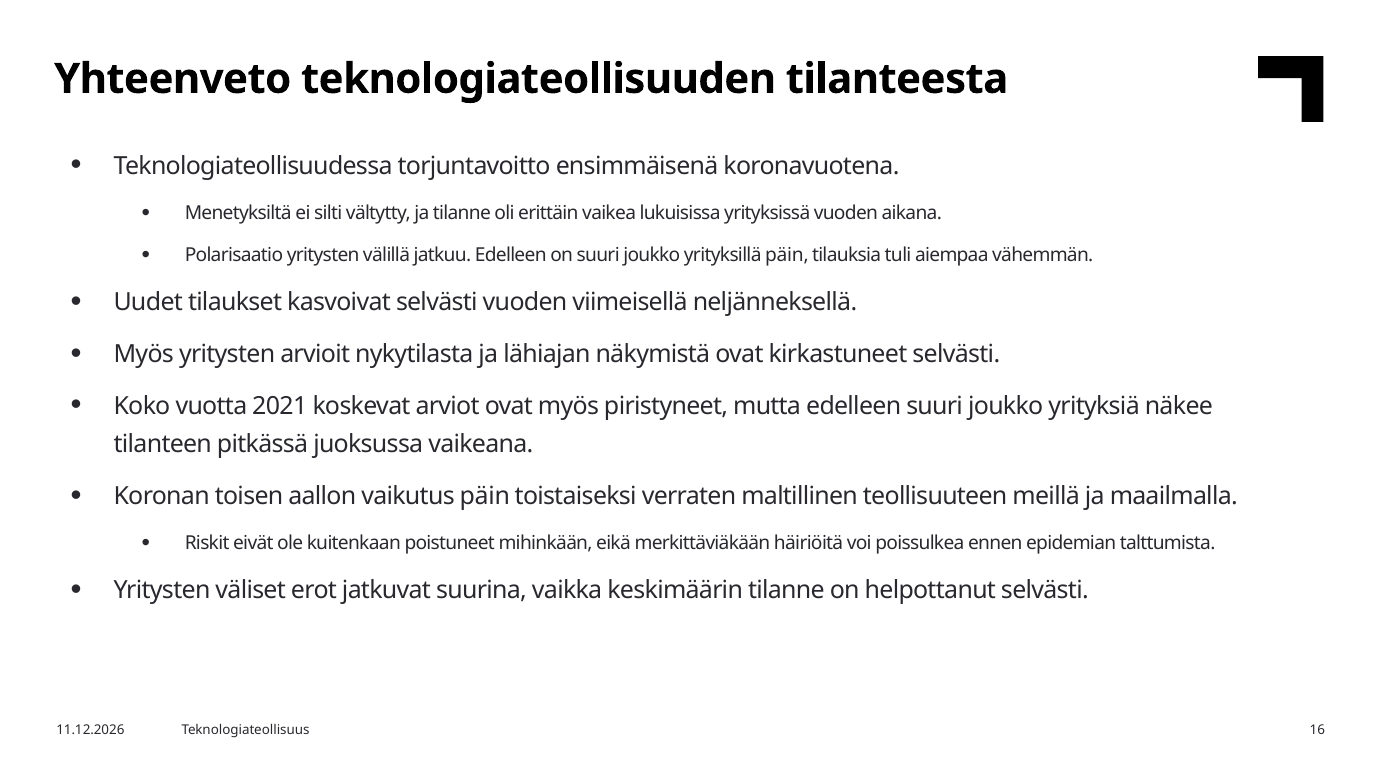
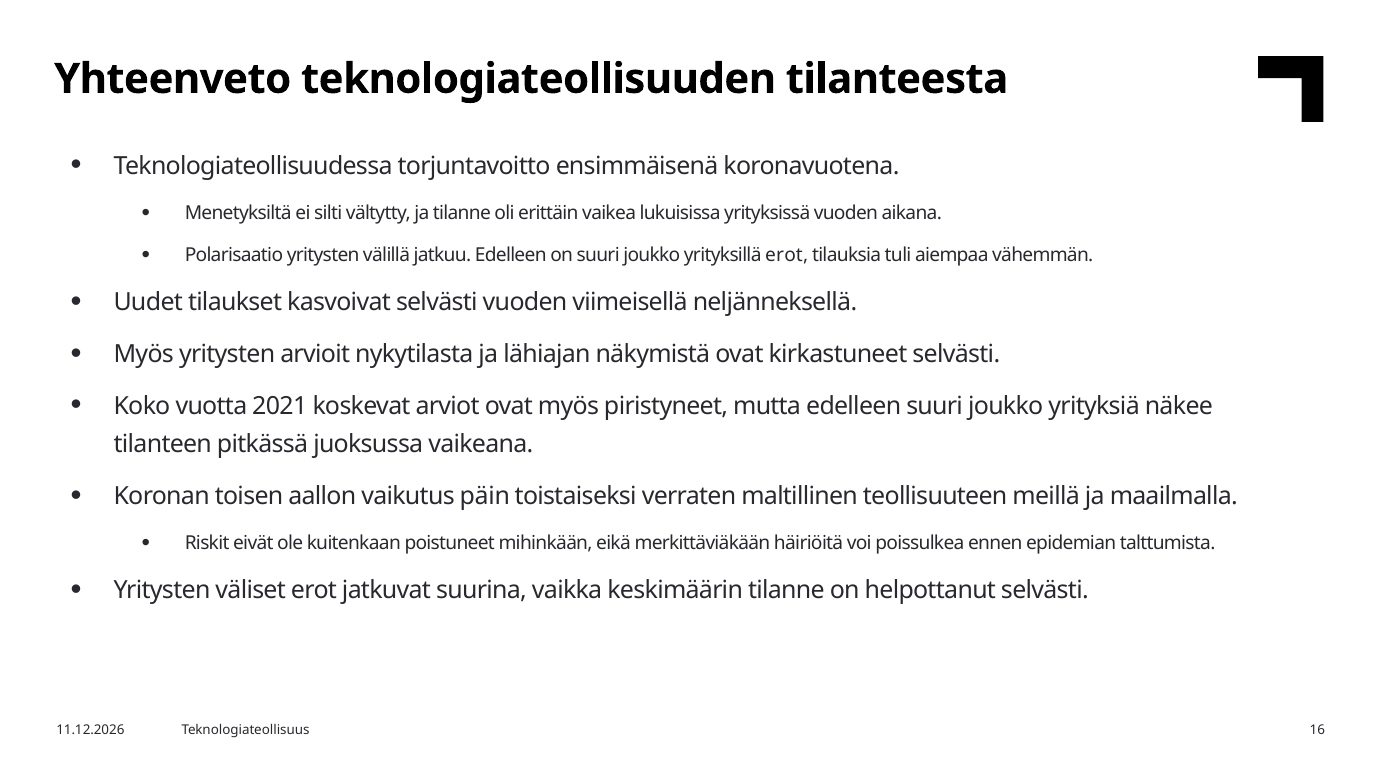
yrityksillä päin: päin -> erot (787, 255)
